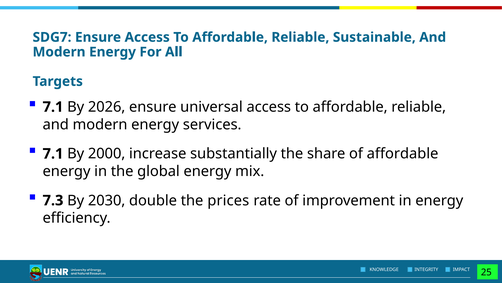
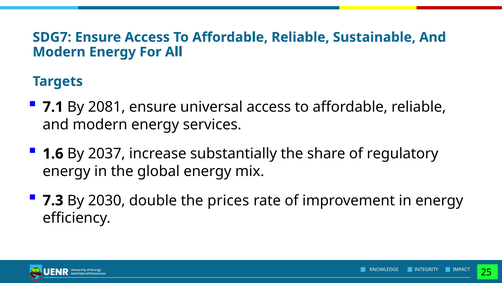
2026: 2026 -> 2081 (107, 107)
7.1: 7.1 -> 1.6 (53, 153)
2000: 2000 -> 2037 (107, 153)
of affordable: affordable -> regulatory (403, 153)
